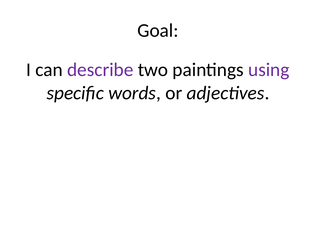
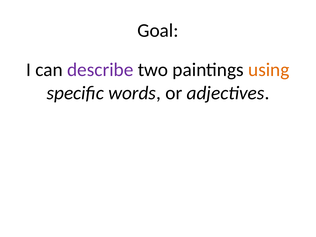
using colour: purple -> orange (269, 70)
